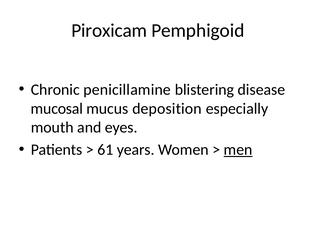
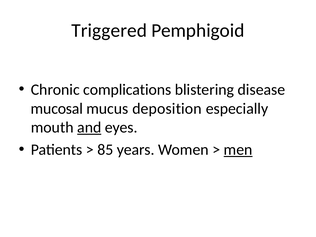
Piroxicam: Piroxicam -> Triggered (109, 31)
penicillamine: penicillamine -> complications (127, 90)
and underline: none -> present (89, 128)
61: 61 -> 85 (105, 150)
